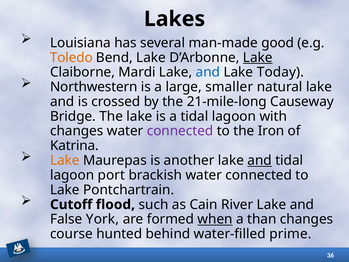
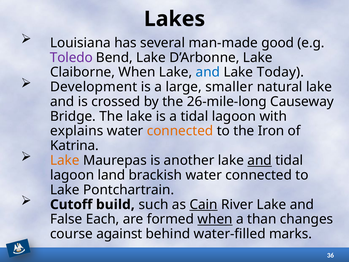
Toledo colour: orange -> purple (71, 57)
Lake underline: present -> none (258, 57)
Claiborne Mardi: Mardi -> When (137, 72)
Northwestern: Northwestern -> Development (94, 87)
21-mile-long: 21-mile-long -> 26-mile-long (227, 102)
changes: changes -> explains (77, 131)
connected colour: purple -> orange (180, 131)
port: port -> land (111, 175)
flood: flood -> build (115, 204)
Cain underline: none -> present (204, 204)
York: York -> Each (103, 219)
hunted: hunted -> against (119, 234)
prime: prime -> marks (291, 234)
